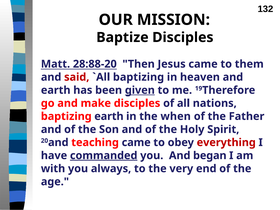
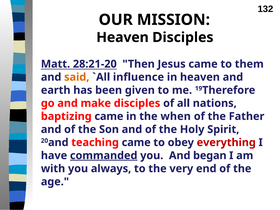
Baptize: Baptize -> Heaven (122, 37)
28:88-20: 28:88-20 -> 28:21-20 (95, 64)
said colour: red -> orange (77, 77)
baptizing: baptizing -> influence (138, 77)
given underline: present -> none (140, 90)
baptizing earth: earth -> came (109, 116)
